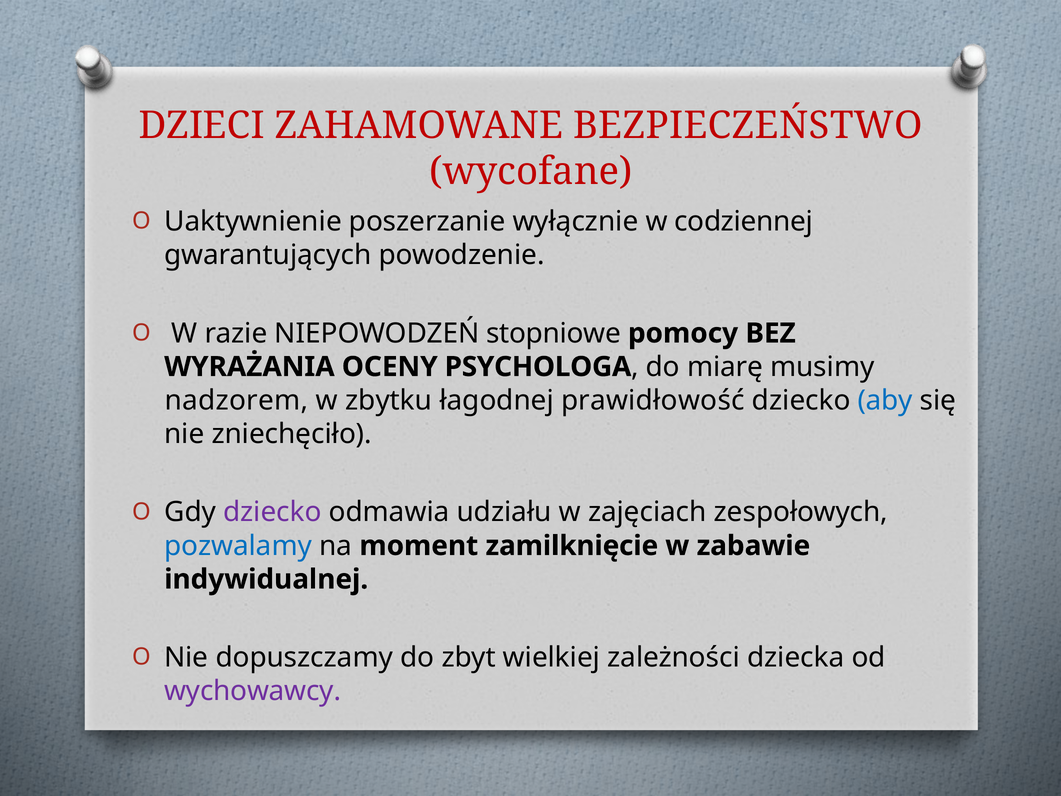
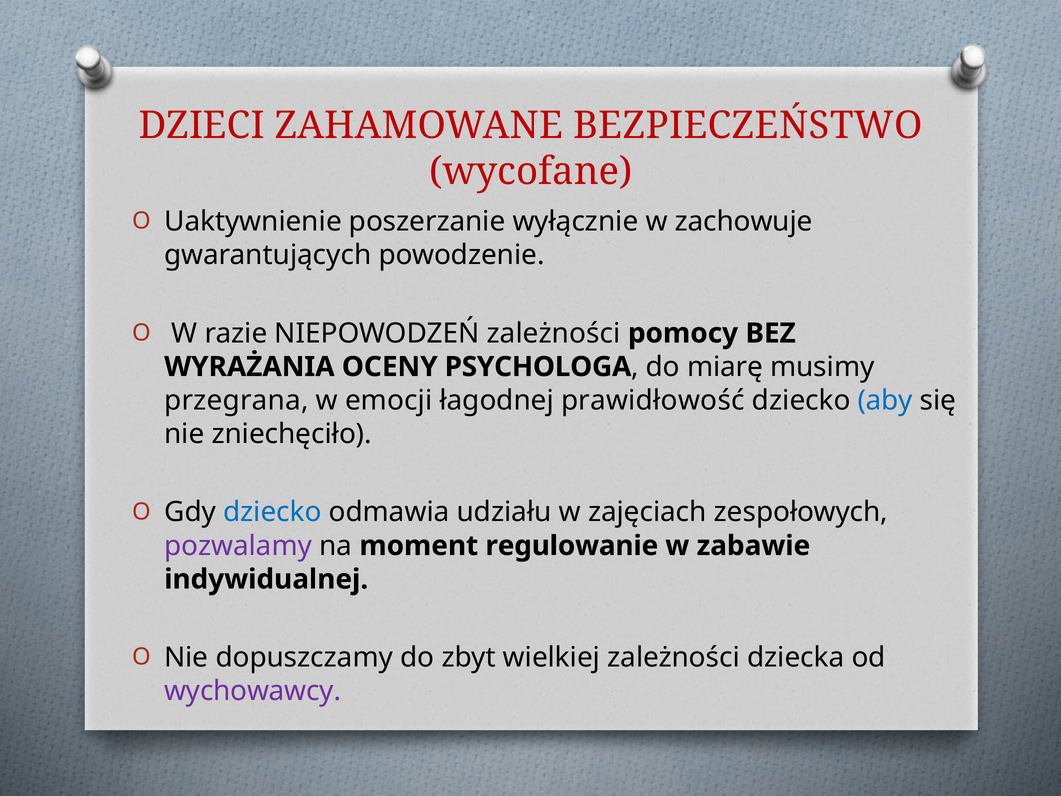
codziennej: codziennej -> zachowuje (744, 221)
NIEPOWODZEŃ stopniowe: stopniowe -> zależności (554, 333)
nadzorem: nadzorem -> przegrana (236, 400)
zbytku: zbytku -> emocji (389, 400)
dziecko colour: purple -> blue (272, 512)
pozwalamy colour: blue -> purple (238, 546)
zamilknięcie: zamilknięcie -> regulowanie (572, 546)
